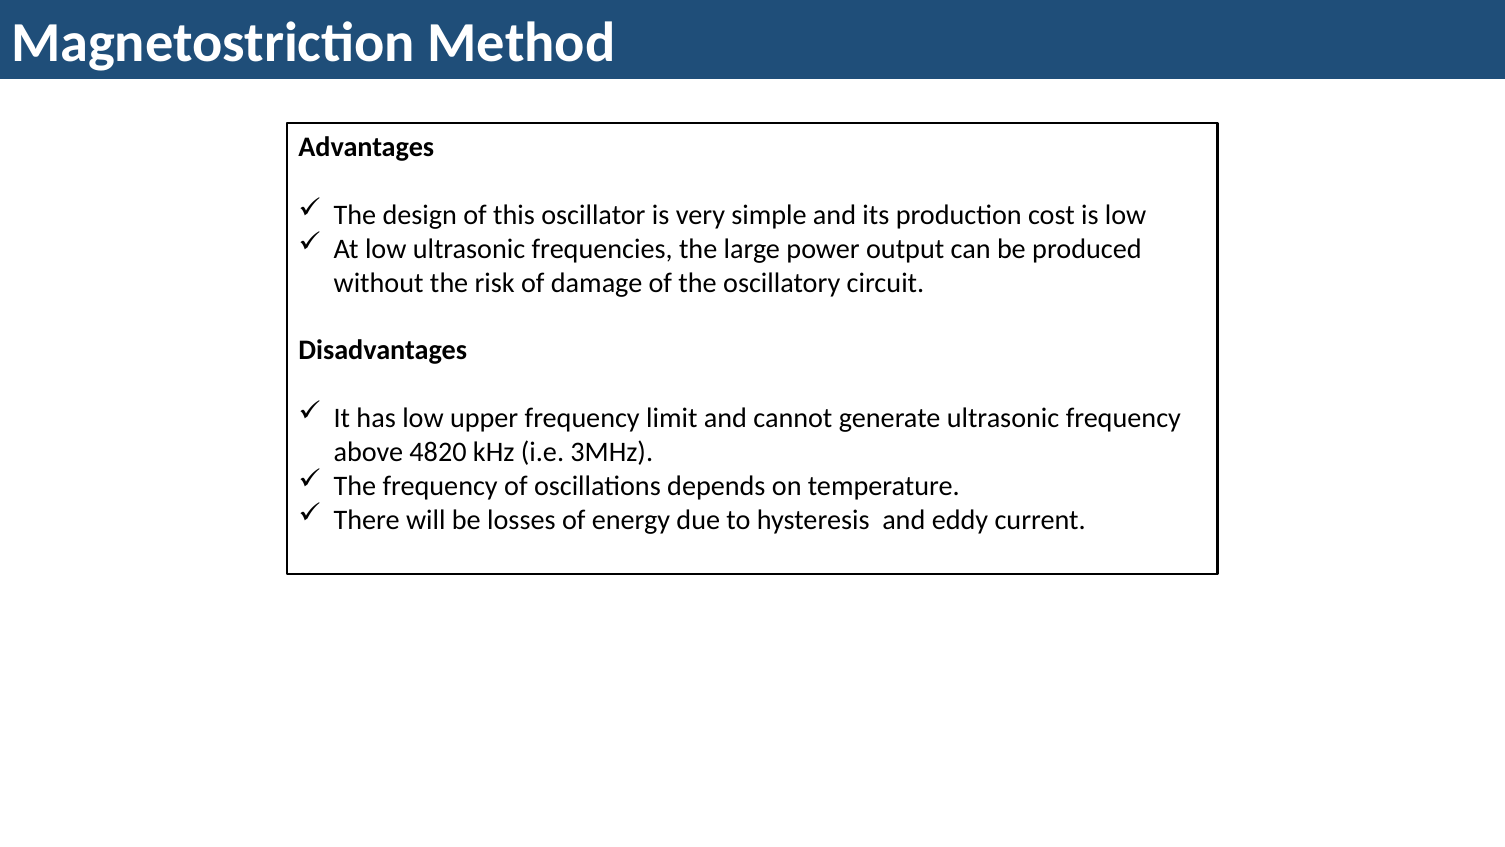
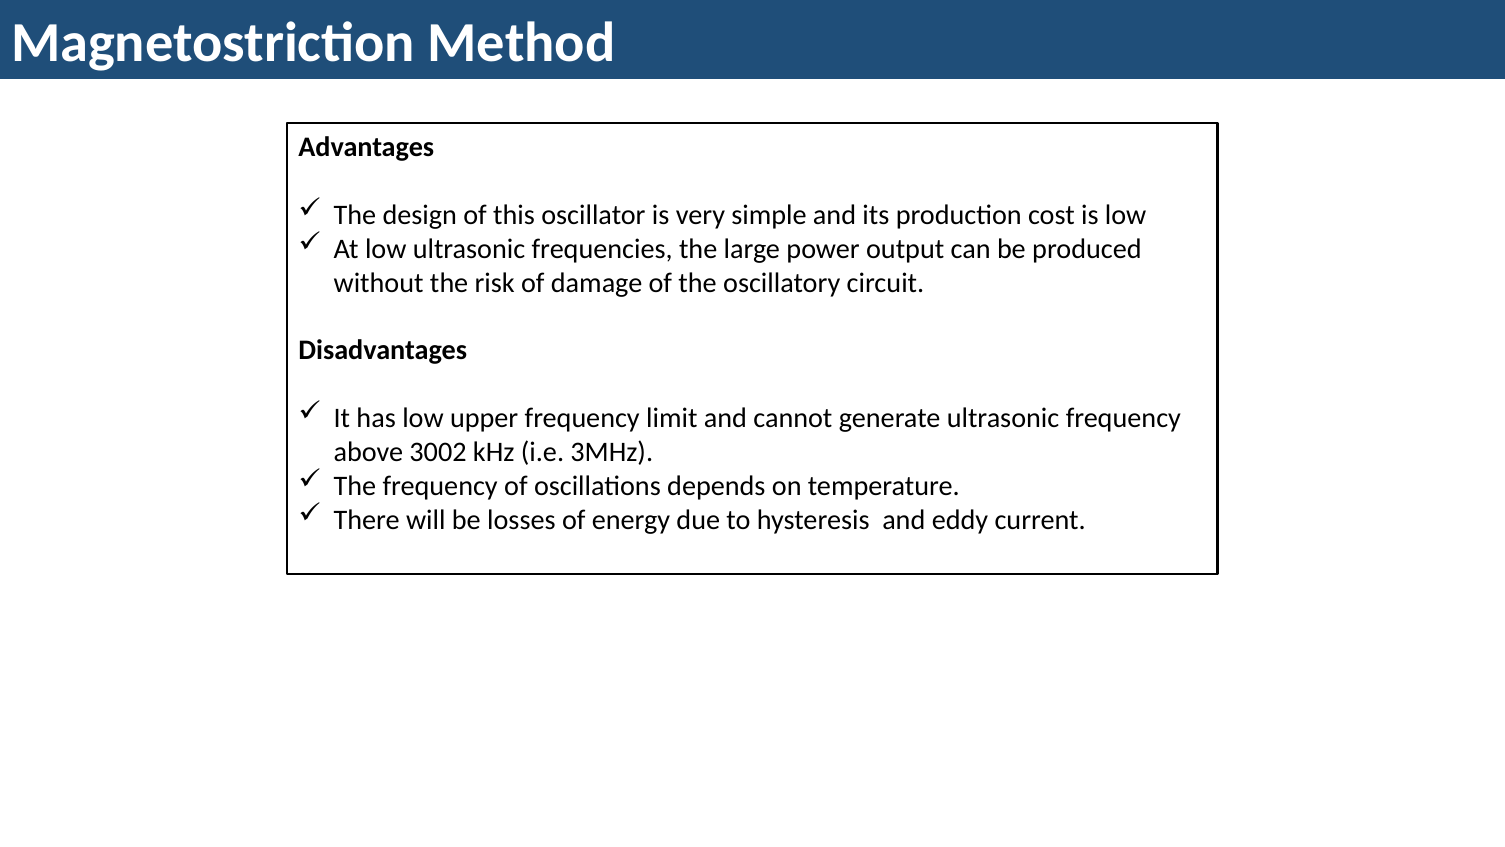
4820: 4820 -> 3002 (438, 452)
